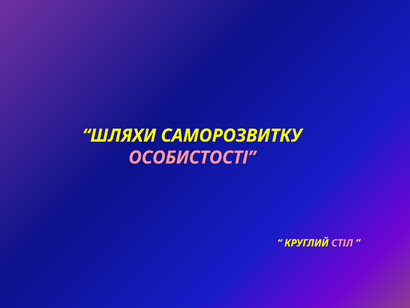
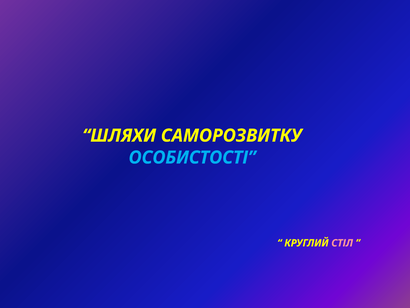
ОСОБИСТОСТІ colour: pink -> light blue (192, 157)
